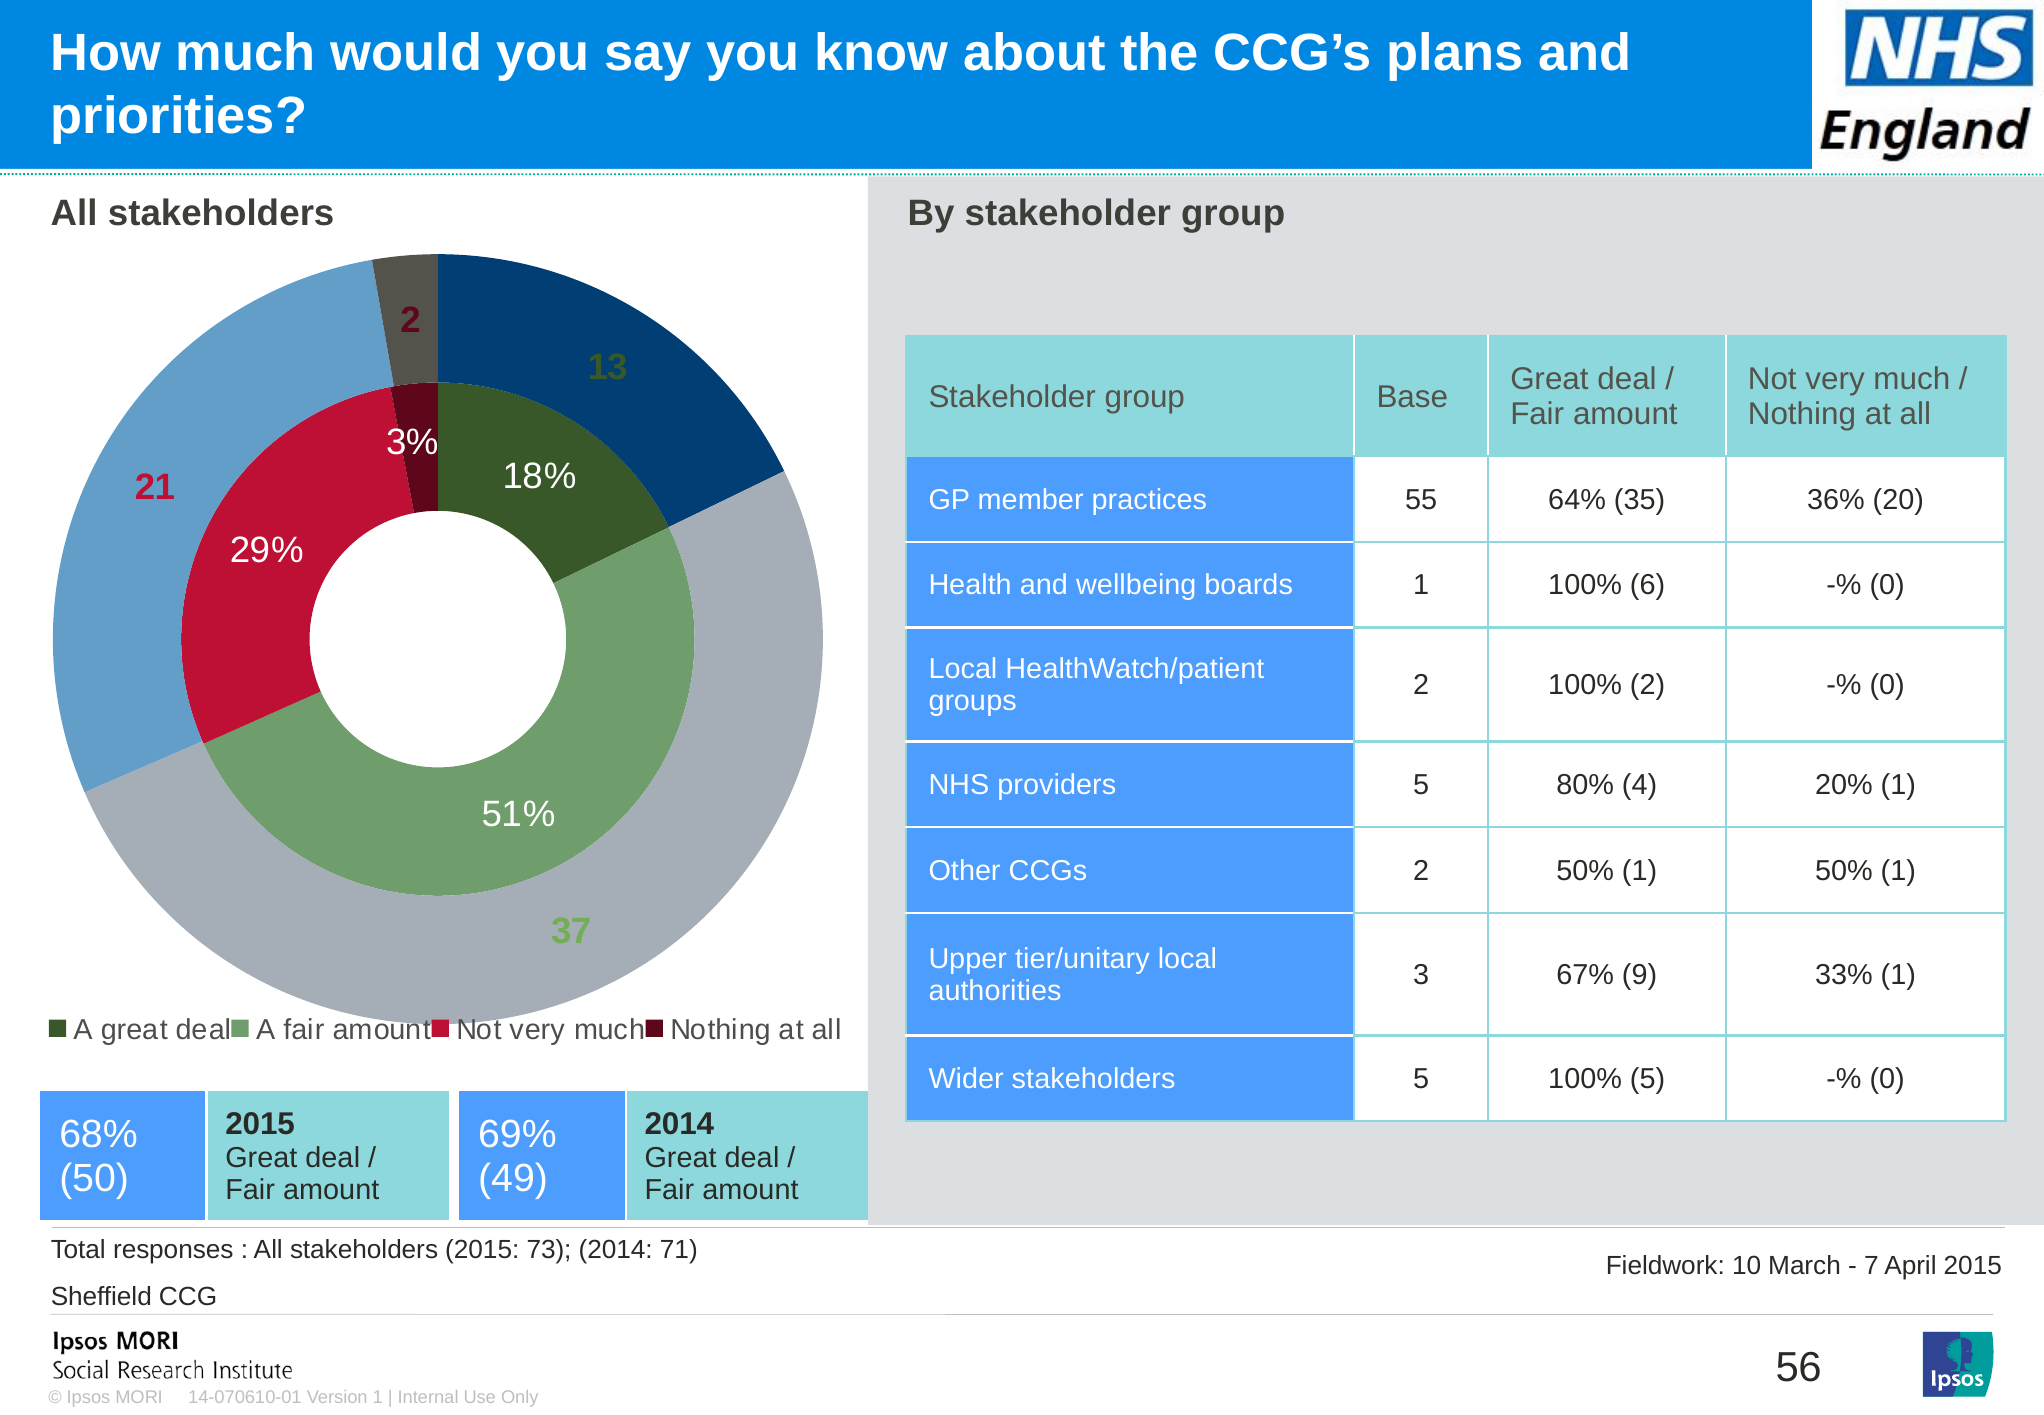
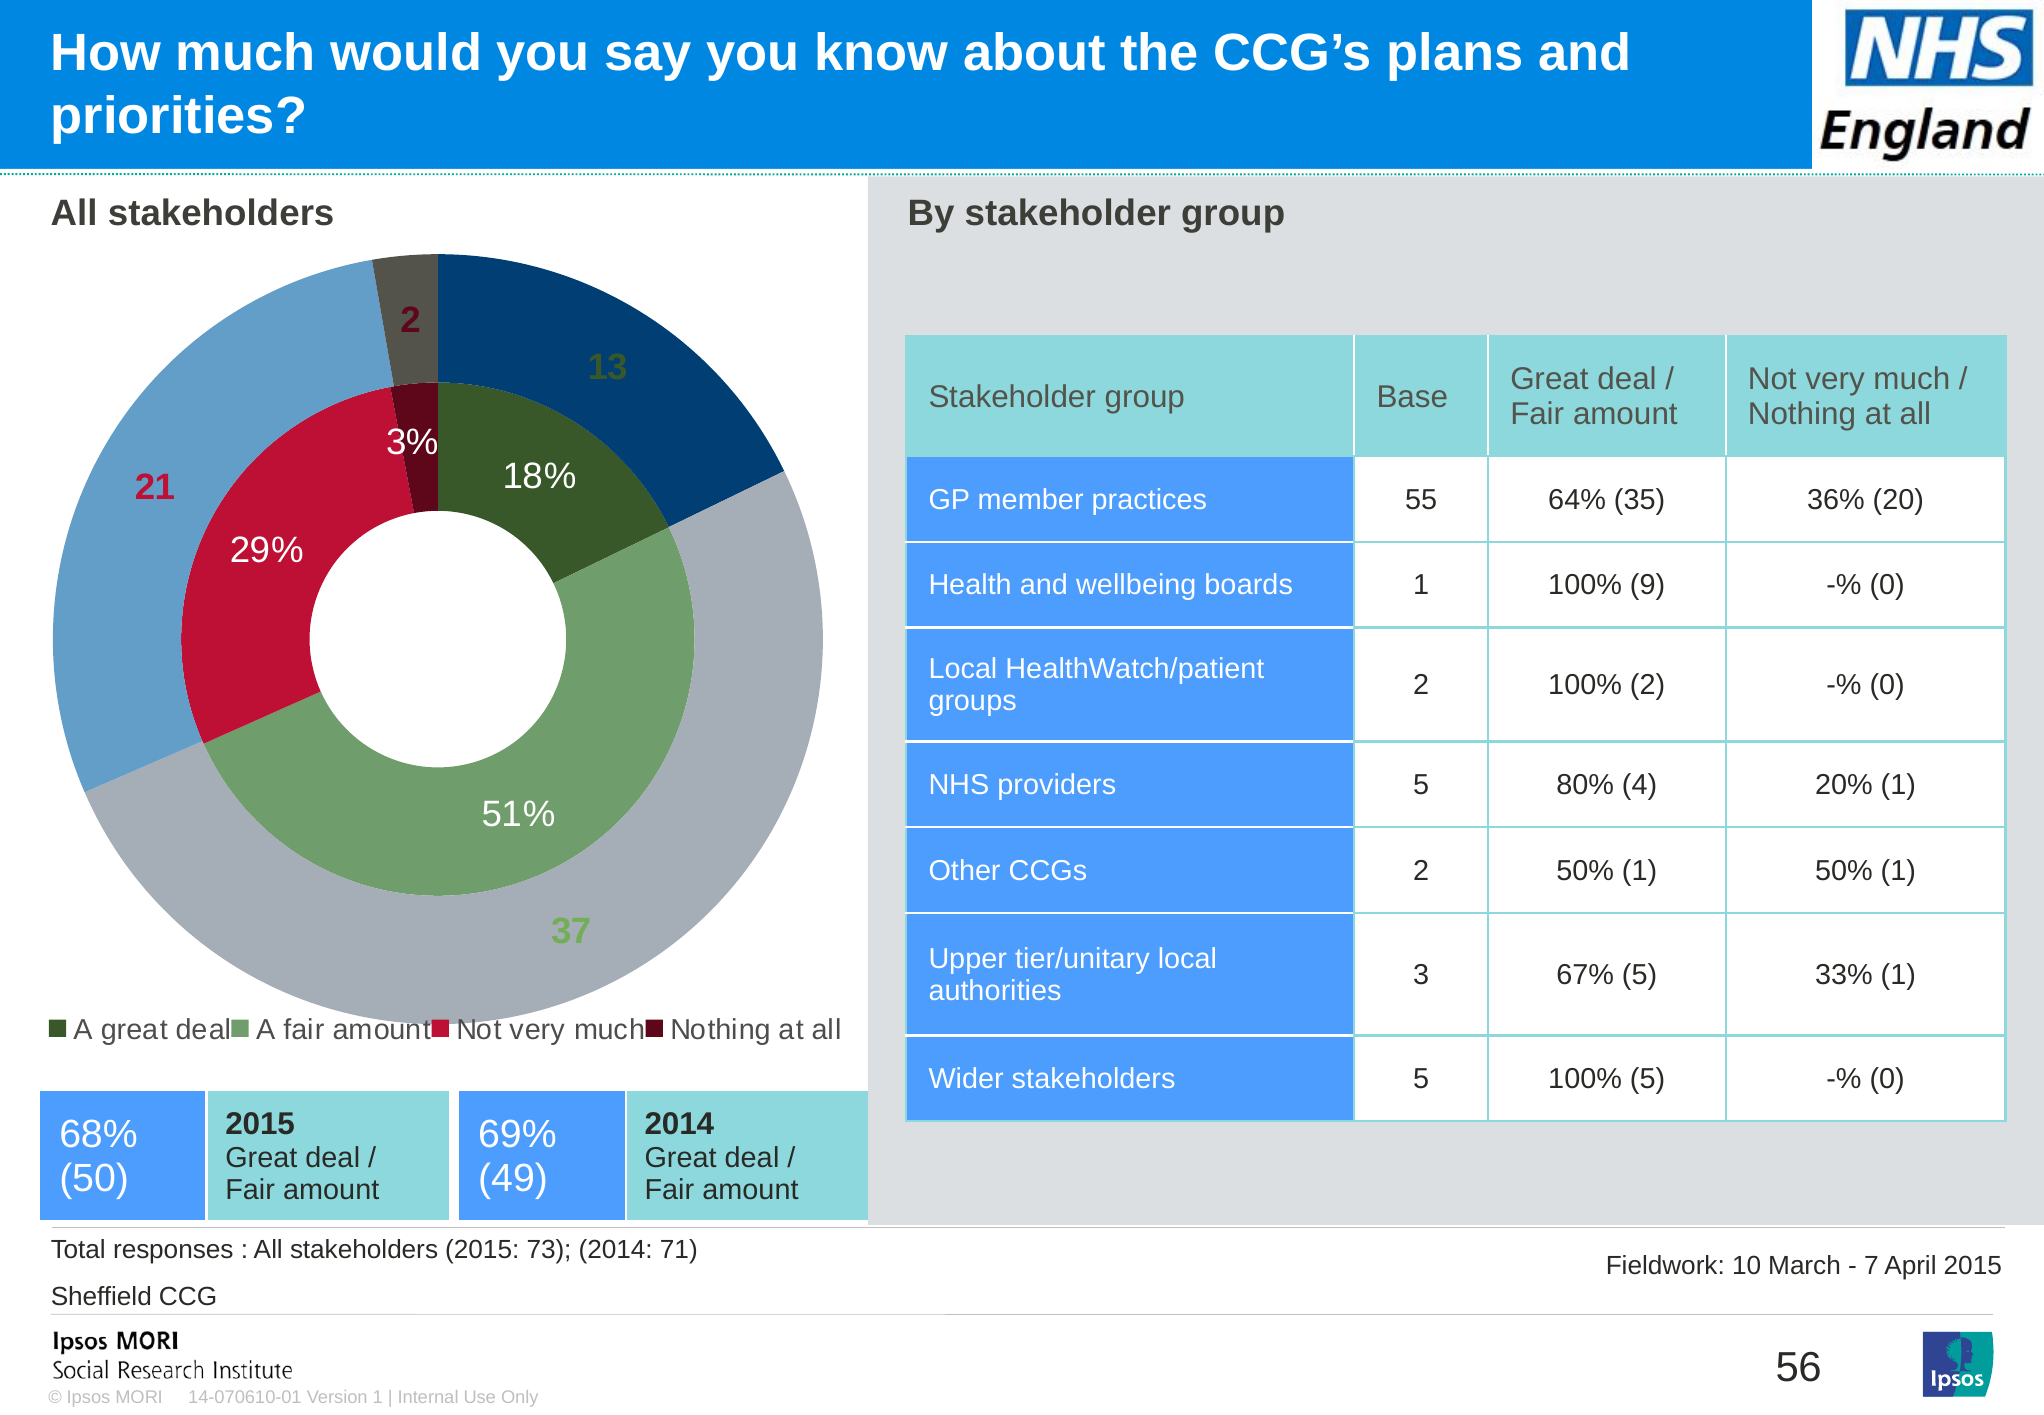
6: 6 -> 9 (1648, 585)
67% 9: 9 -> 5 (1640, 975)
